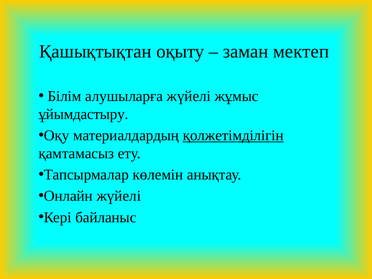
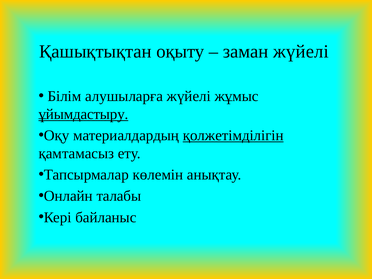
заман мектеп: мектеп -> жүйелі (301, 52)
ұйымдастыру underline: none -> present (83, 114)
Онлайн жүйелі: жүйелі -> талабы (119, 196)
